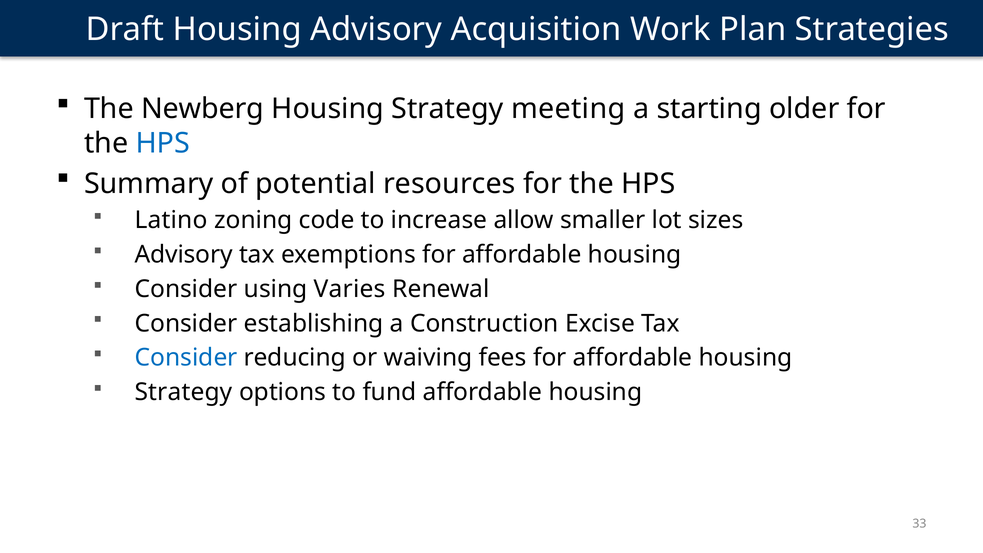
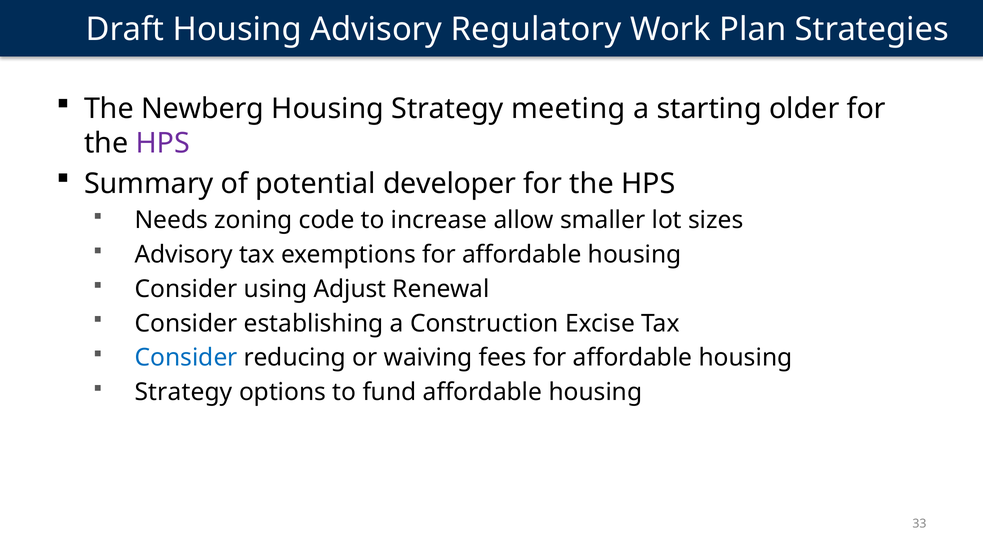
Acquisition: Acquisition -> Regulatory (536, 29)
HPS colour: blue -> purple (163, 143)
resources: resources -> developer (450, 184)
Latino: Latino -> Needs (171, 220)
Varies: Varies -> Adjust (350, 289)
